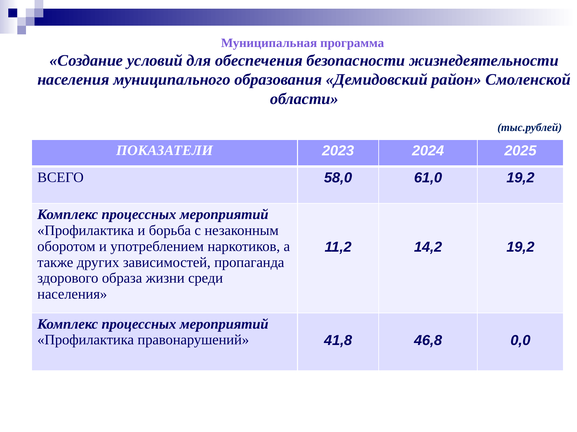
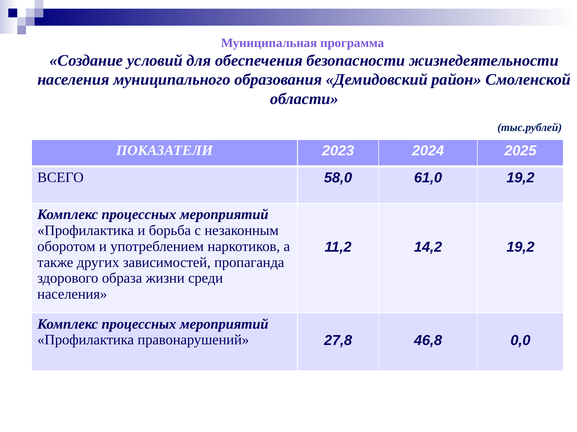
41,8: 41,8 -> 27,8 (338, 341)
